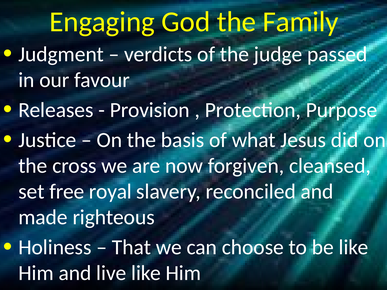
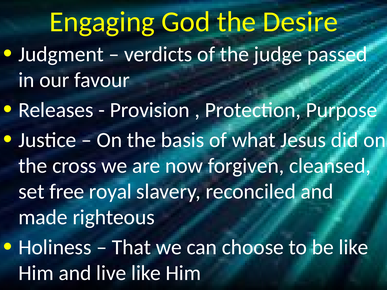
Family: Family -> Desire (300, 22)
